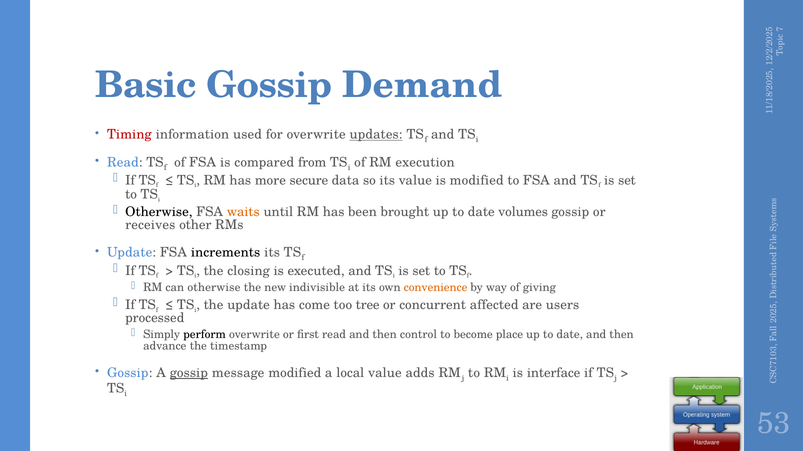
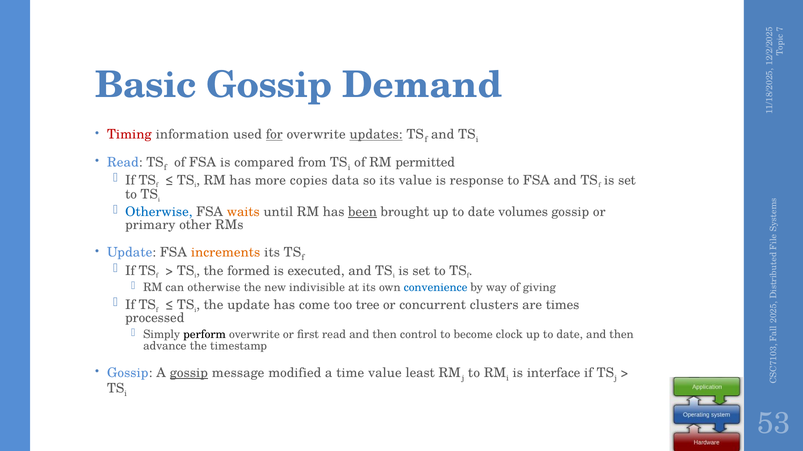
for underline: none -> present (274, 135)
execution: execution -> permitted (425, 162)
secure: secure -> copies (309, 181)
is modified: modified -> response (477, 181)
Otherwise colour: black -> blue (159, 212)
been underline: none -> present (362, 212)
receives: receives -> primary (150, 225)
increments colour: black -> orange (226, 253)
closing: closing -> formed (249, 271)
convenience colour: orange -> blue (436, 288)
affected: affected -> clusters (494, 305)
users: users -> times (563, 305)
place: place -> clock (509, 335)
local: local -> time (350, 373)
adds: adds -> least (420, 373)
